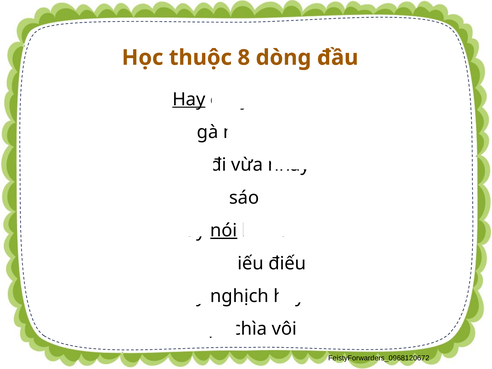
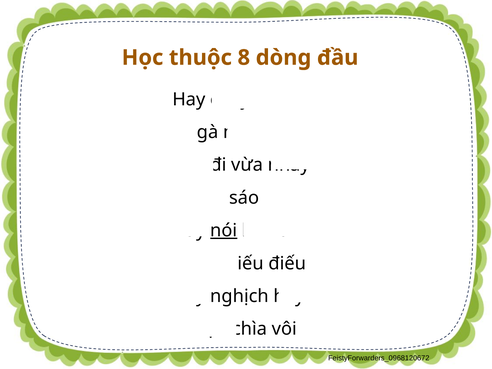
Hay underline: present -> none (189, 99)
